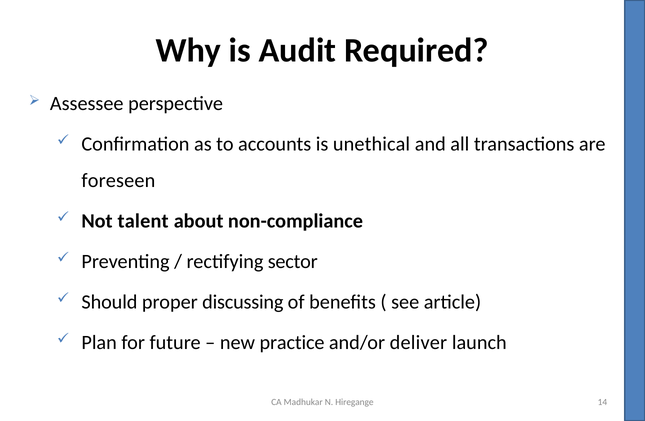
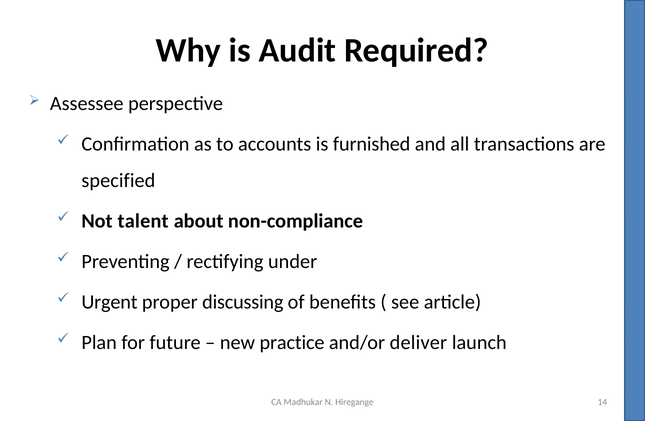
unethical: unethical -> furnished (372, 144)
foreseen: foreseen -> specified (118, 180)
sector: sector -> under (293, 261)
Should: Should -> Urgent (109, 302)
